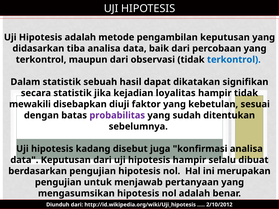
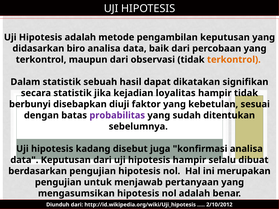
tiba: tiba -> biro (76, 49)
terkontrol colour: blue -> orange (234, 60)
mewakili: mewakili -> berbunyi (30, 104)
